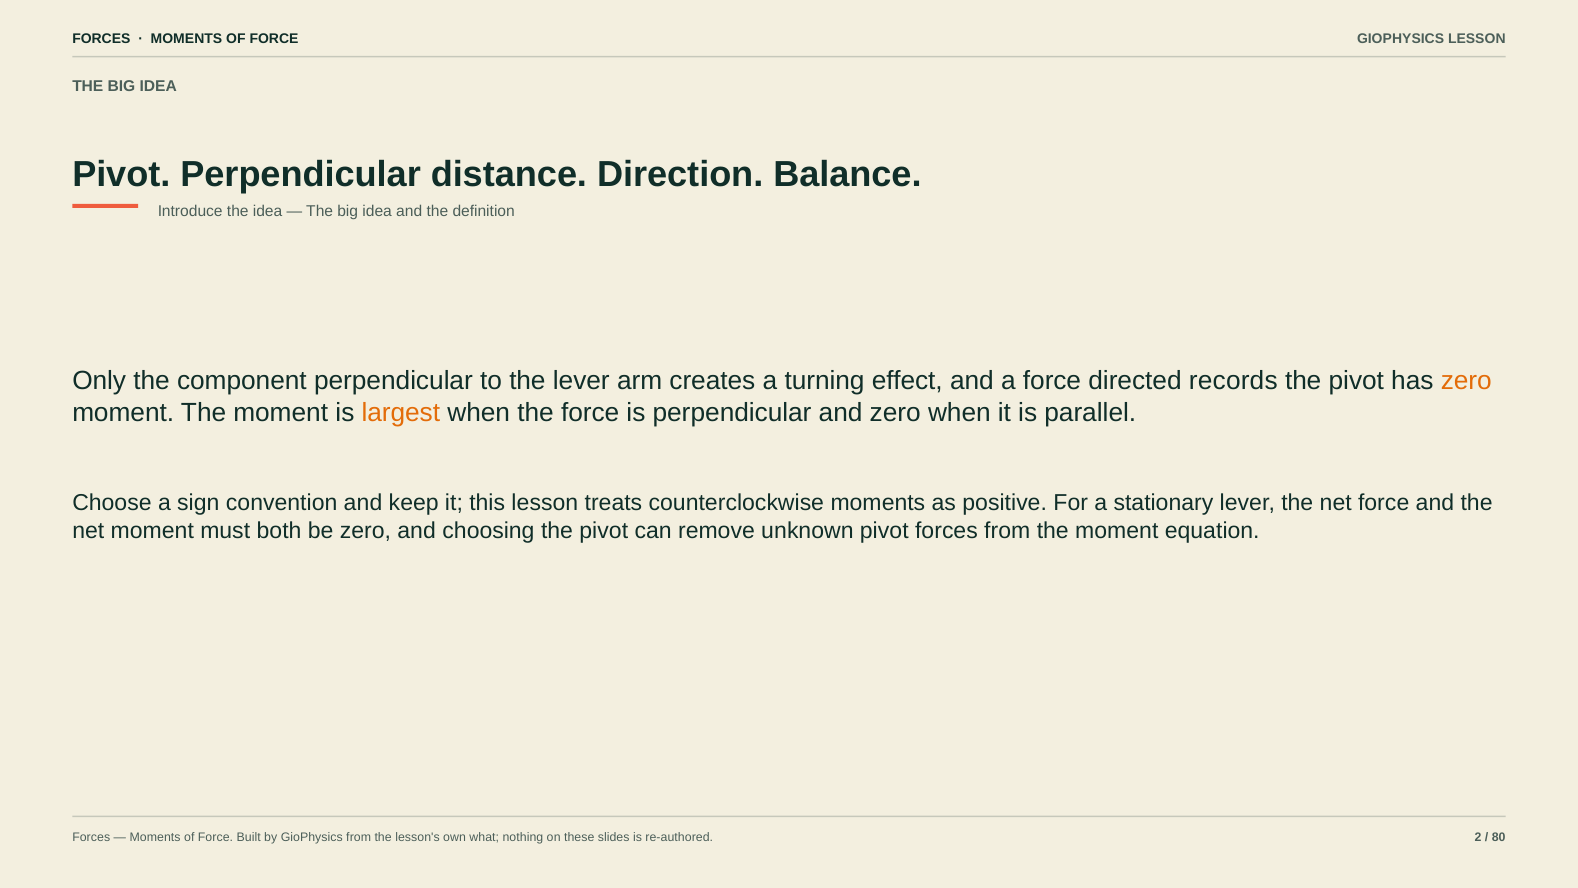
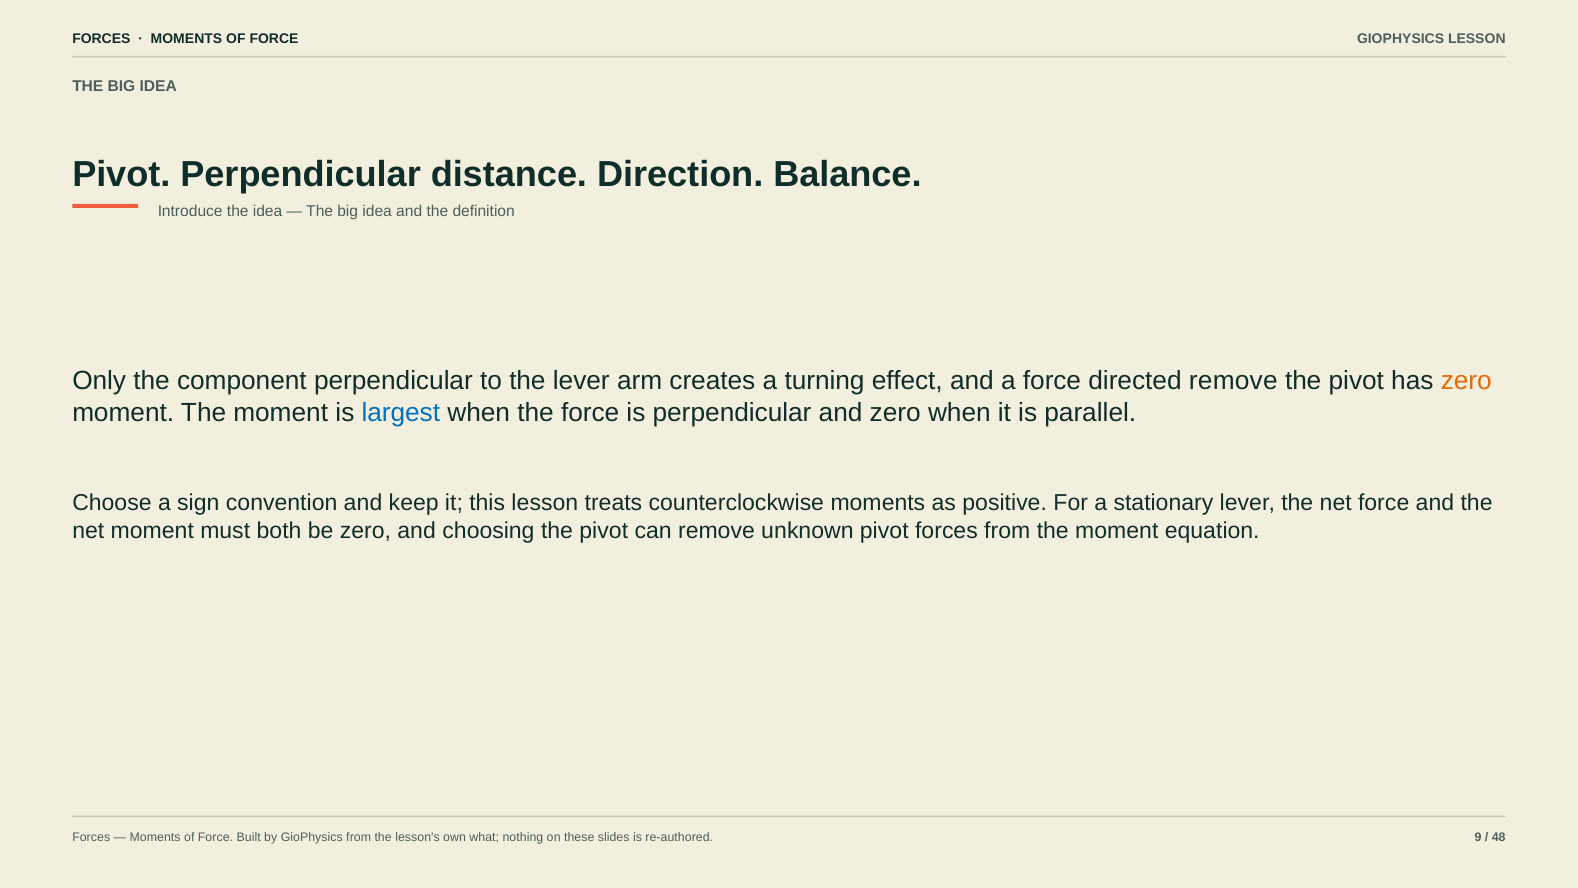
directed records: records -> remove (1233, 381)
largest colour: orange -> blue (401, 412)
2: 2 -> 9 (1478, 837)
80: 80 -> 48 (1499, 837)
